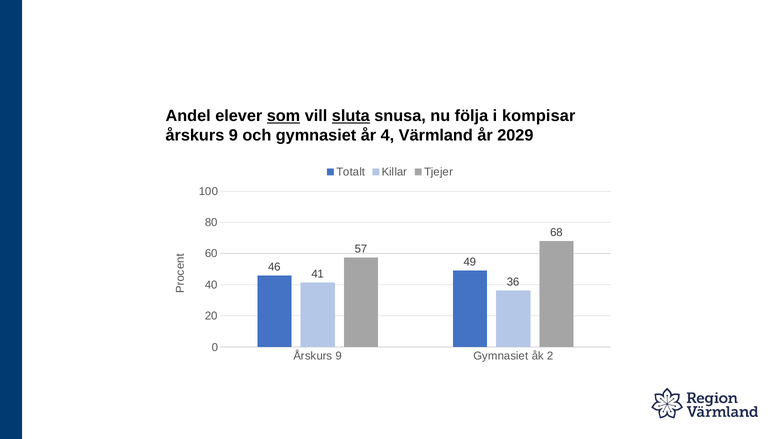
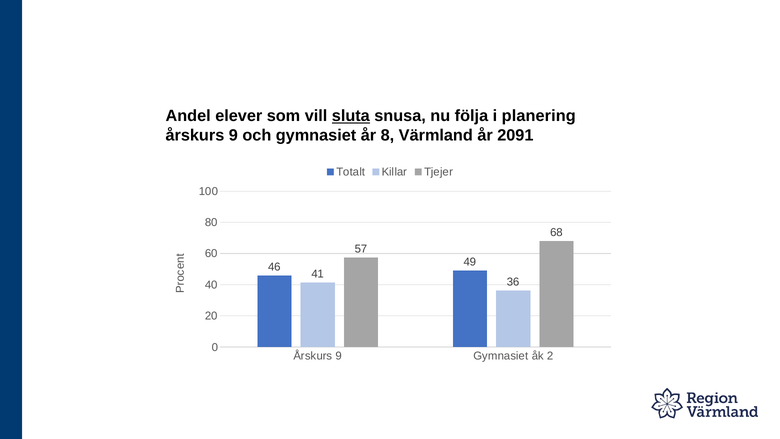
som underline: present -> none (283, 116)
kompisar: kompisar -> planering (539, 116)
4: 4 -> 8 (387, 135)
2029: 2029 -> 2091 (515, 135)
